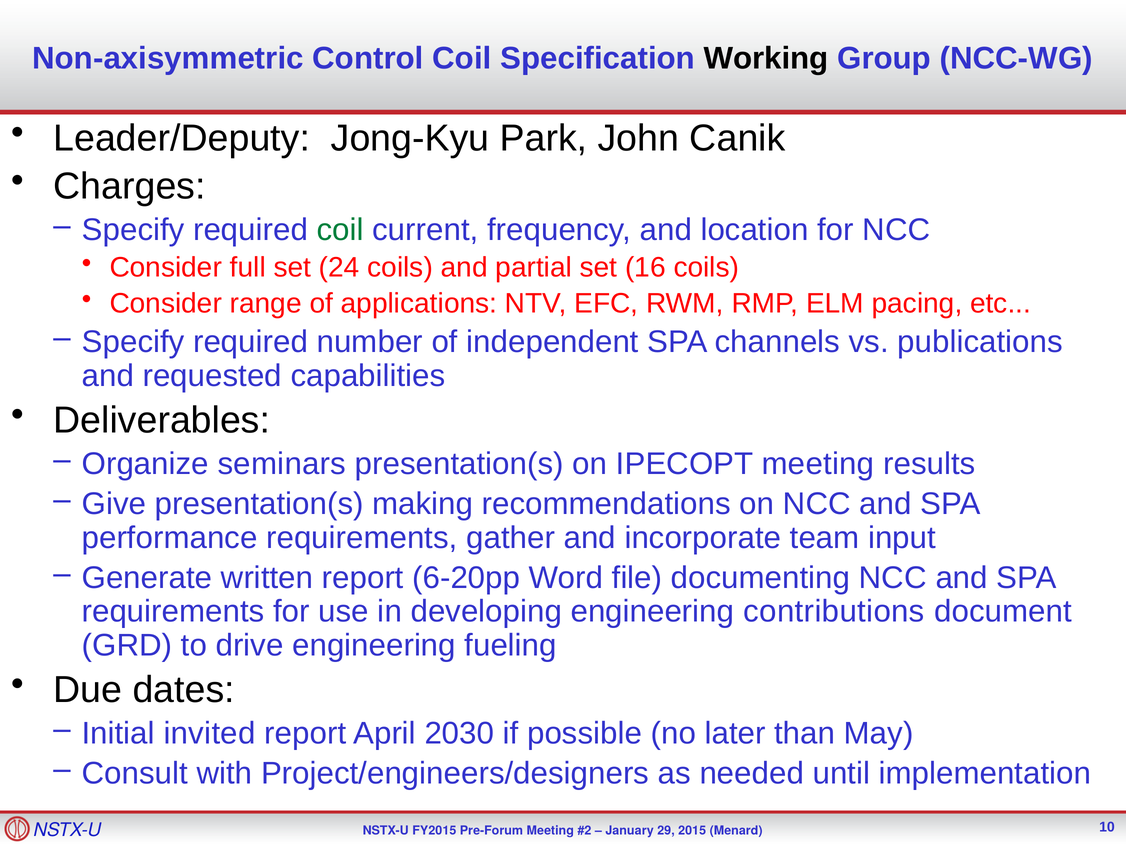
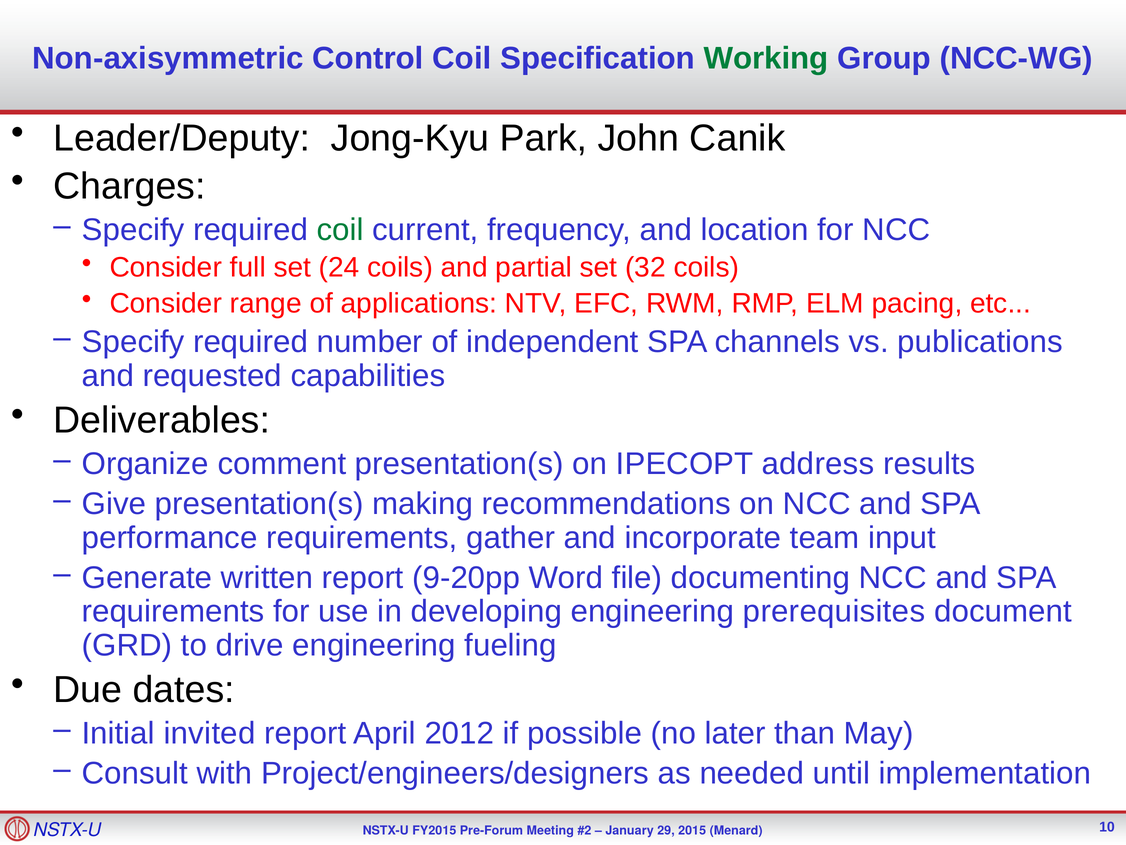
Working colour: black -> green (766, 58)
16: 16 -> 32 (645, 267)
seminars: seminars -> comment (282, 464)
IPECOPT meeting: meeting -> address (818, 464)
6-20pp: 6-20pp -> 9-20pp (466, 577)
contributions: contributions -> prerequisites (834, 611)
2030: 2030 -> 2012 (459, 733)
